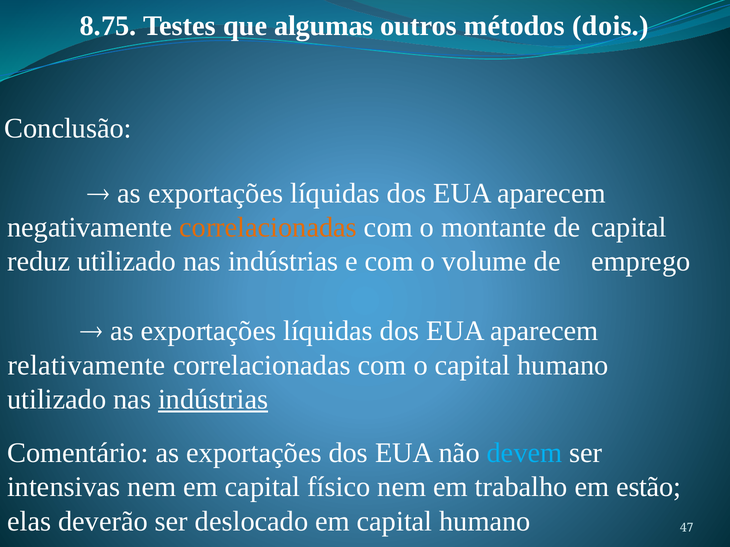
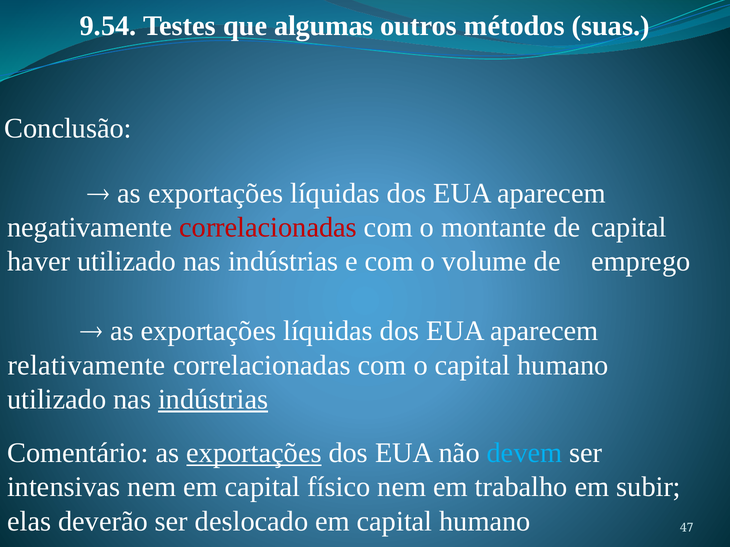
8.75: 8.75 -> 9.54 (108, 26)
dois: dois -> suas (611, 26)
correlacionadas colour: orange -> red (268, 228)
reduz: reduz -> haver (39, 262)
exportações underline: none -> present (254, 453)
estão: estão -> subir (649, 488)
